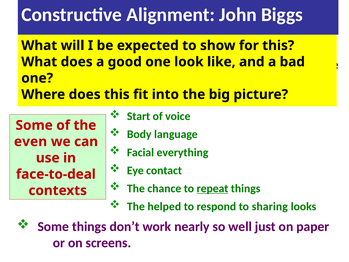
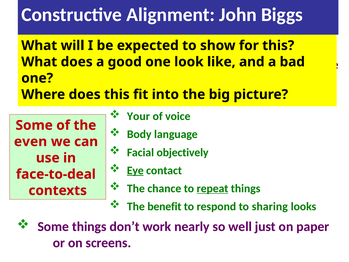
Start: Start -> Your (138, 116)
everything: everything -> objectively (183, 152)
Eye underline: none -> present (135, 170)
helped: helped -> benefit (164, 206)
